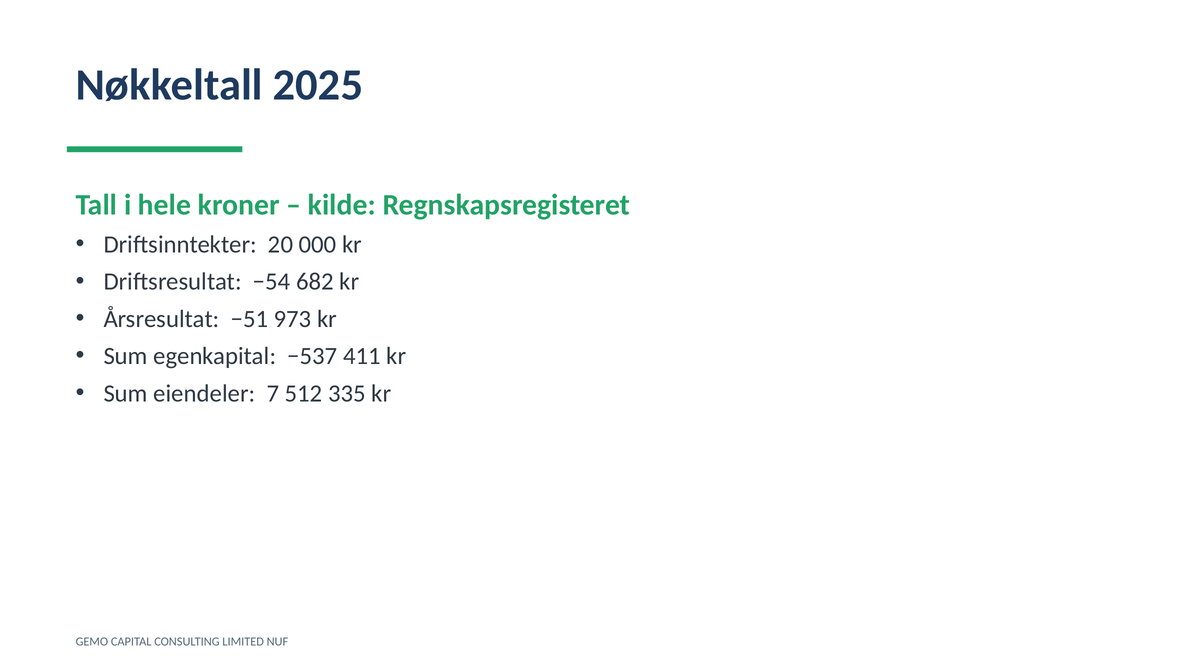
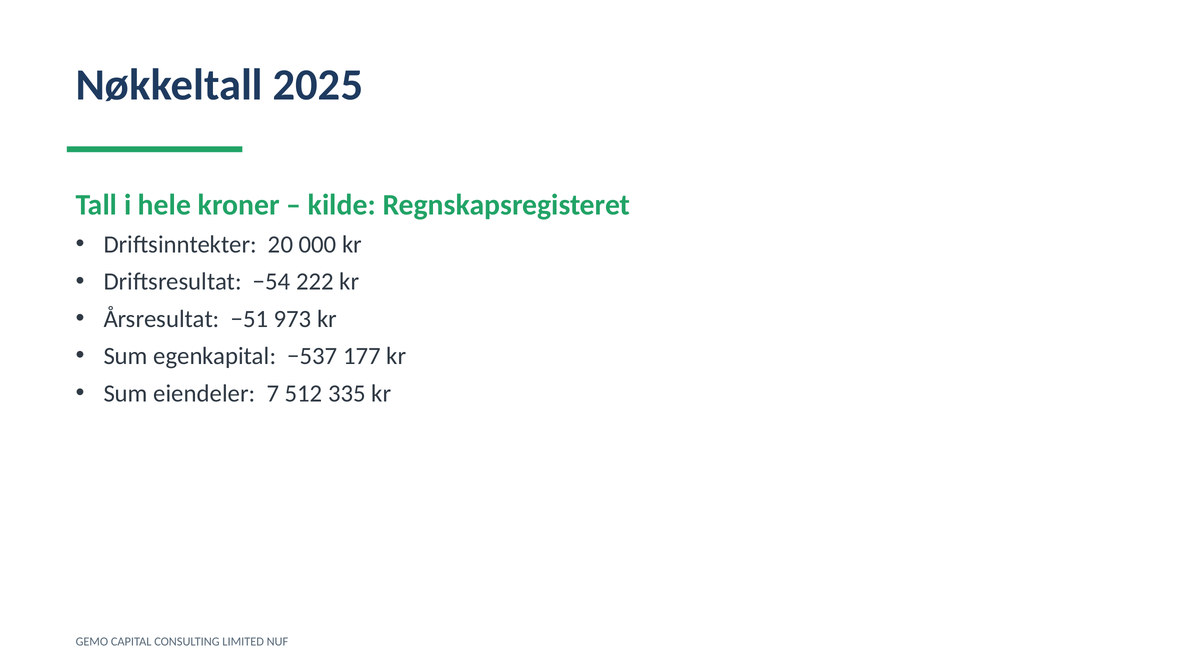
682: 682 -> 222 (315, 282)
411: 411 -> 177 (362, 356)
